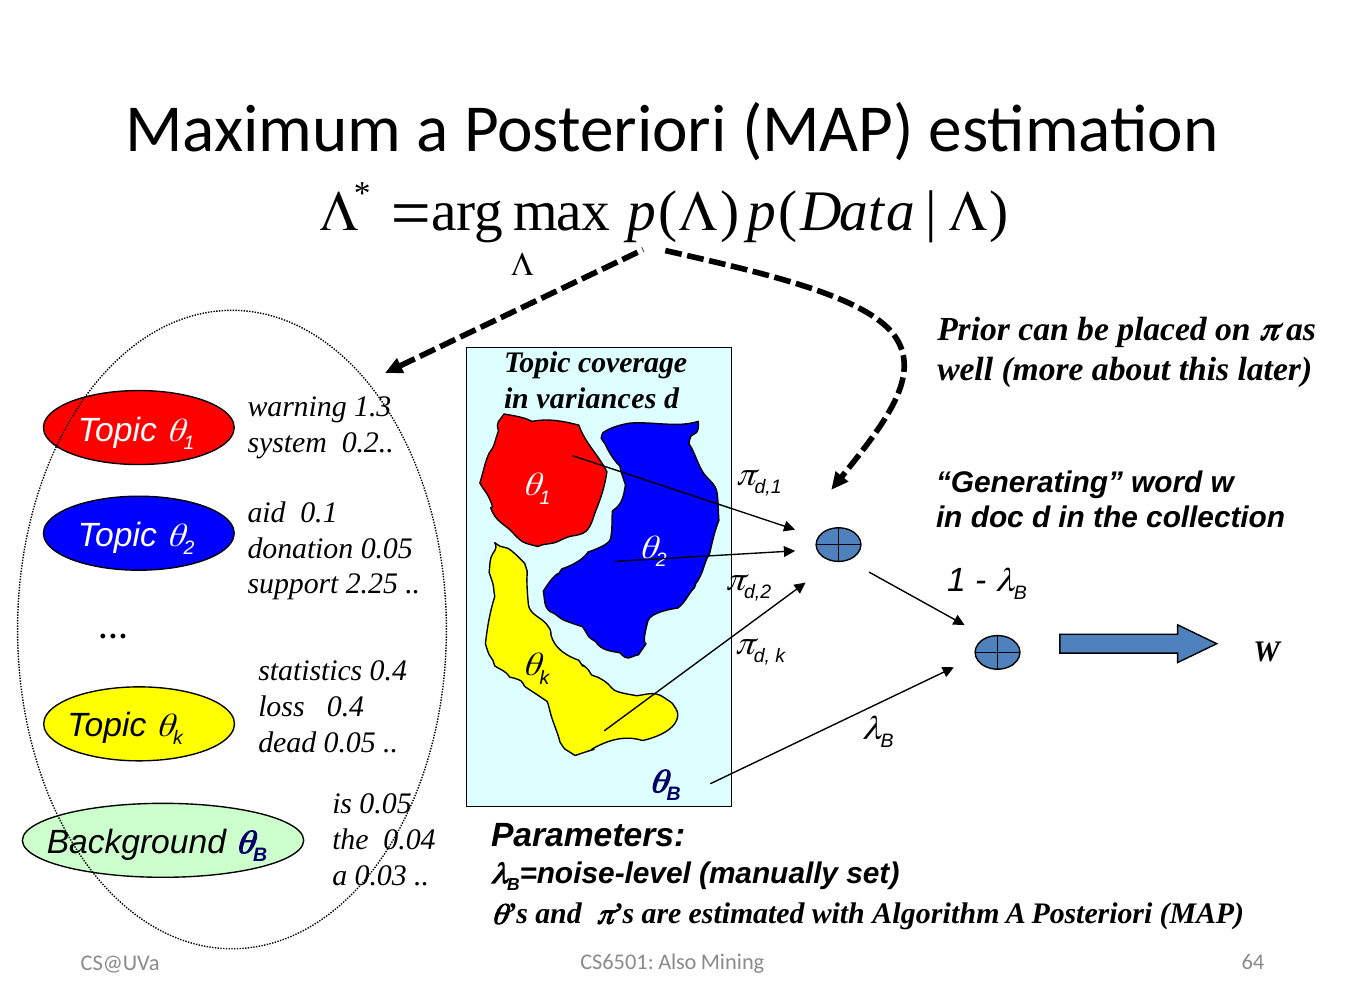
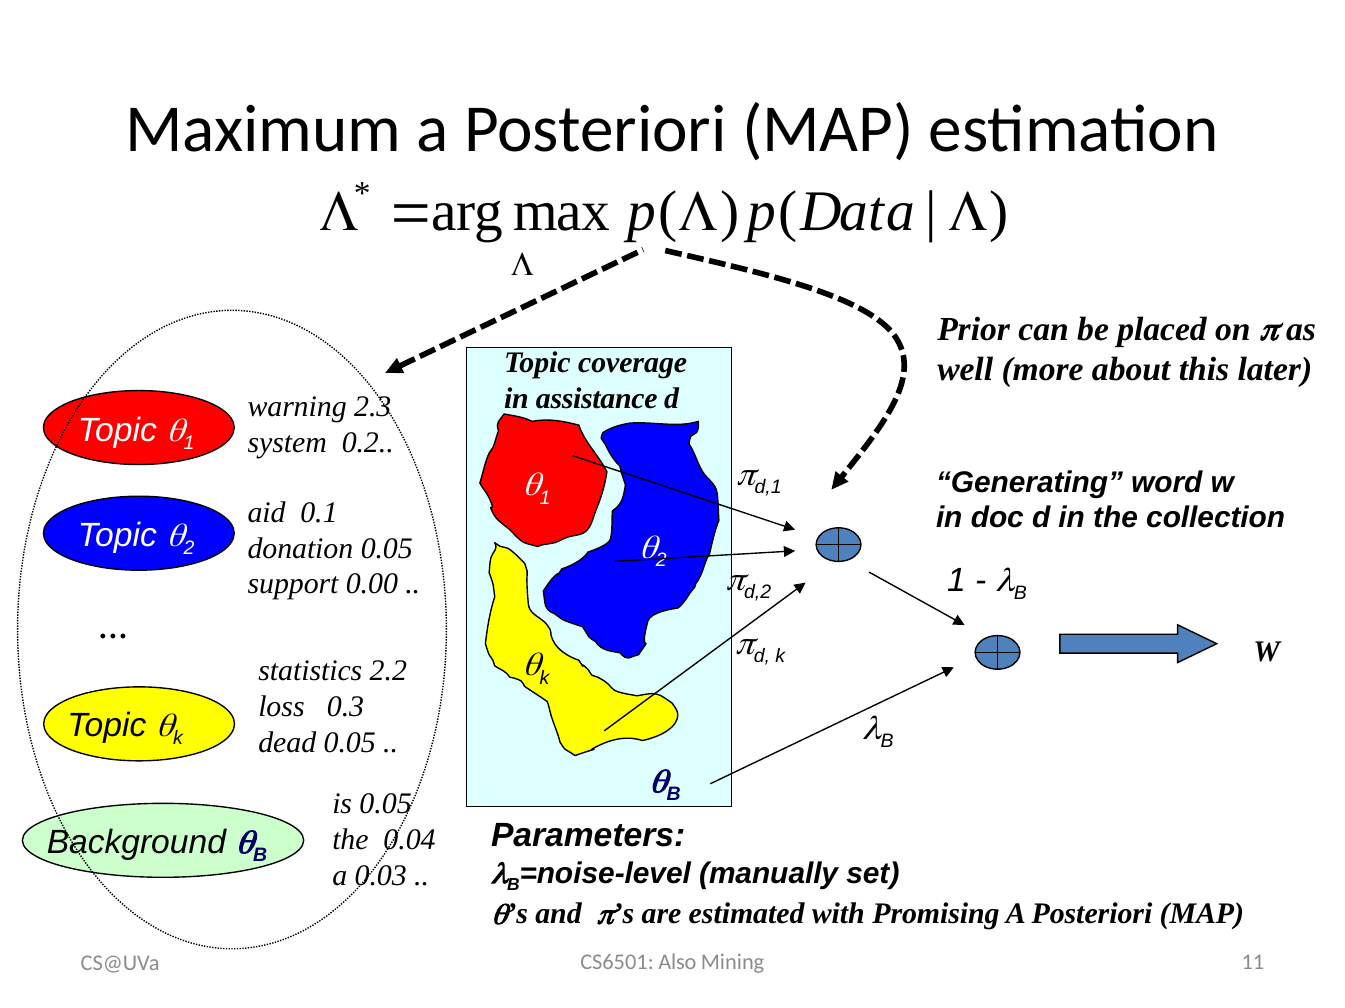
variances: variances -> assistance (597, 399)
1.3: 1.3 -> 2.3 (373, 407)
2.25: 2.25 -> 0.00 (372, 584)
statistics 0.4: 0.4 -> 2.2 (388, 672)
loss 0.4: 0.4 -> 0.3 (345, 707)
Algorithm: Algorithm -> Promising (936, 915)
64: 64 -> 11 (1253, 963)
